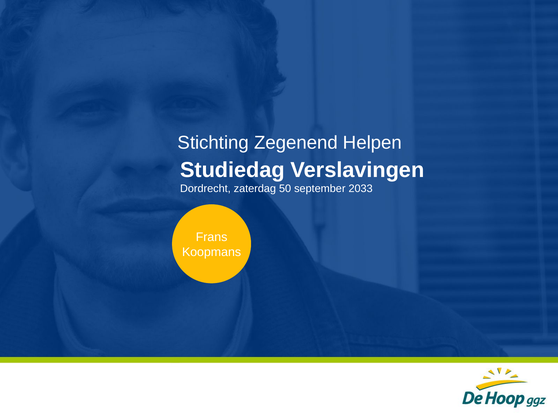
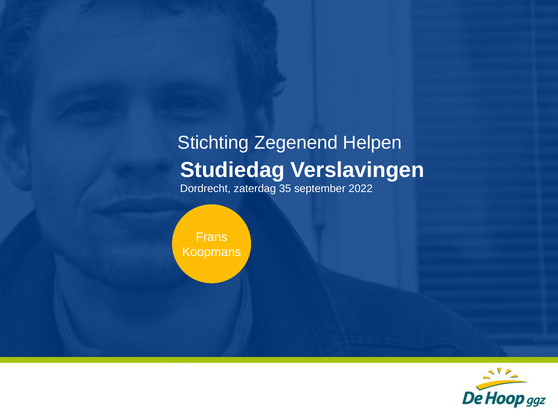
50: 50 -> 35 (285, 189)
2033: 2033 -> 2022 (361, 189)
